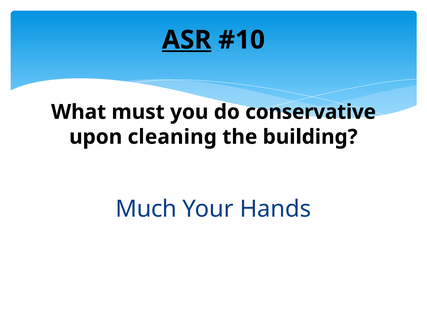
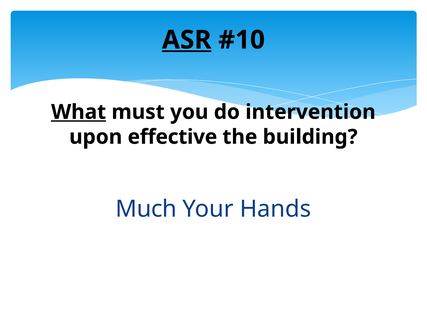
What underline: none -> present (79, 112)
conservative: conservative -> intervention (311, 112)
cleaning: cleaning -> effective (172, 137)
